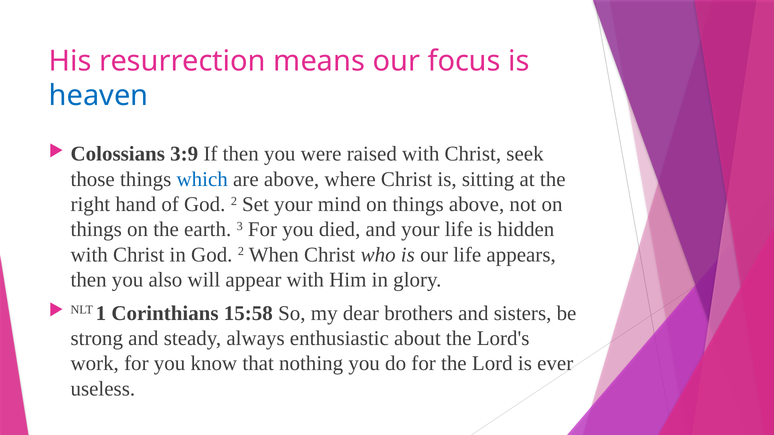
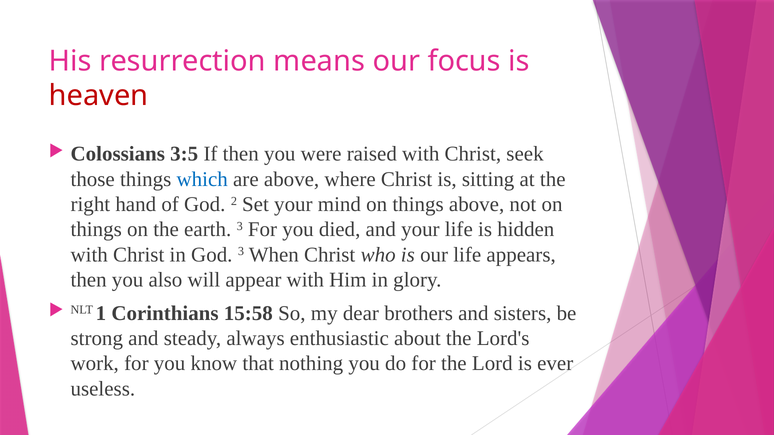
heaven colour: blue -> red (99, 96)
3:9: 3:9 -> 3:5 (184, 154)
in God 2: 2 -> 3 (241, 252)
